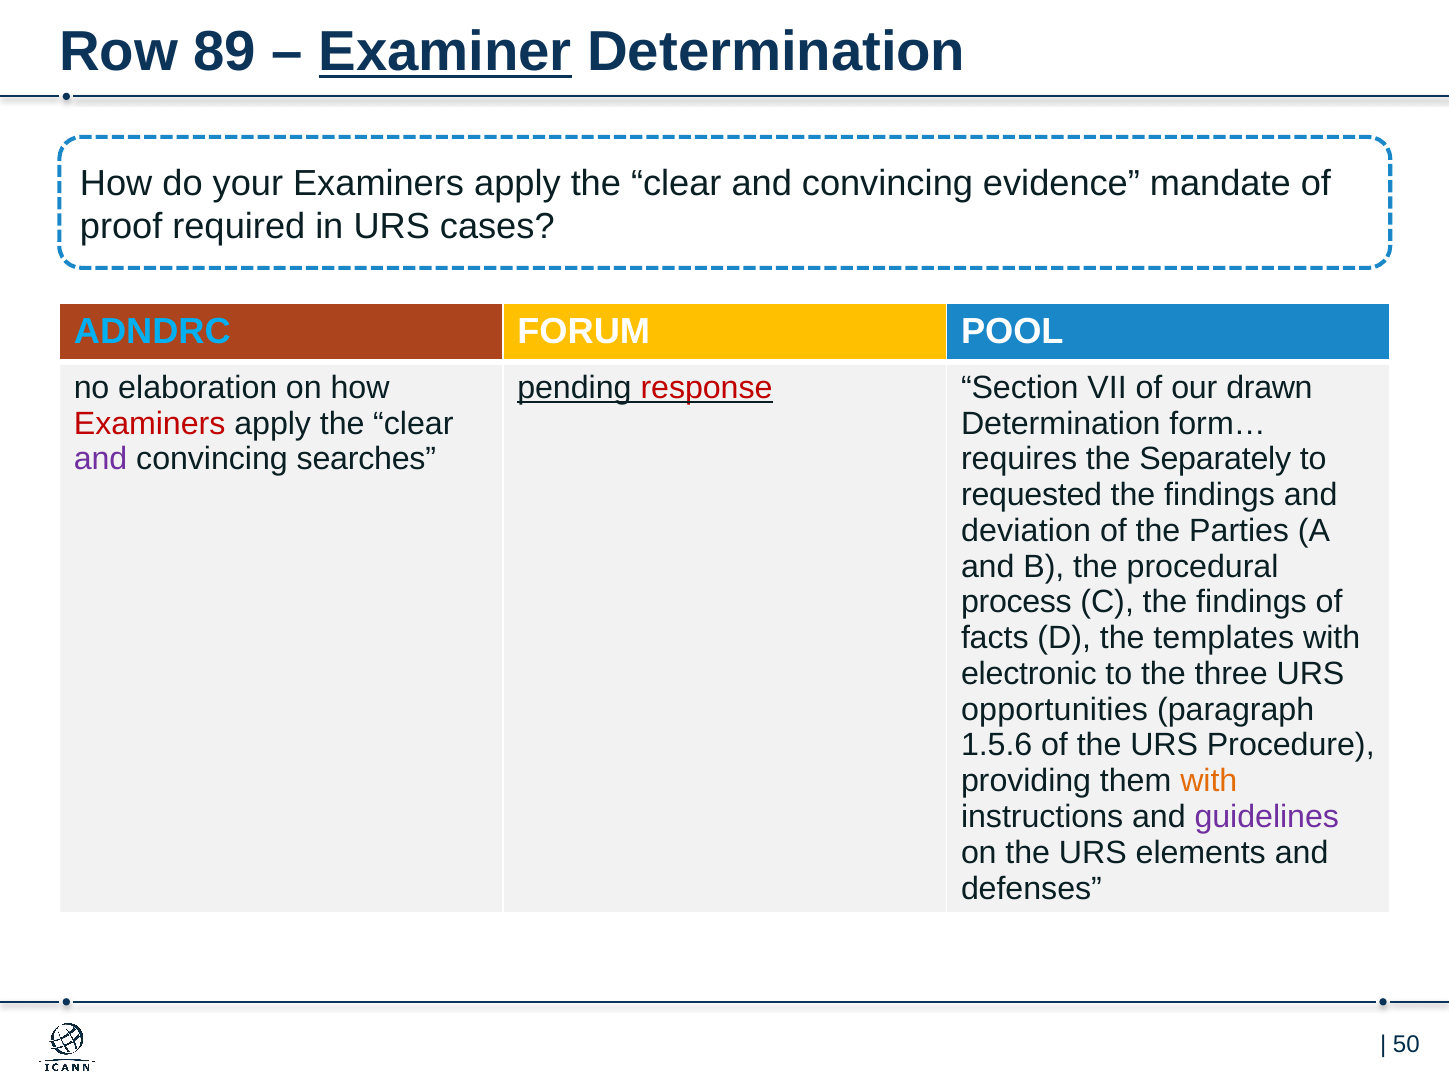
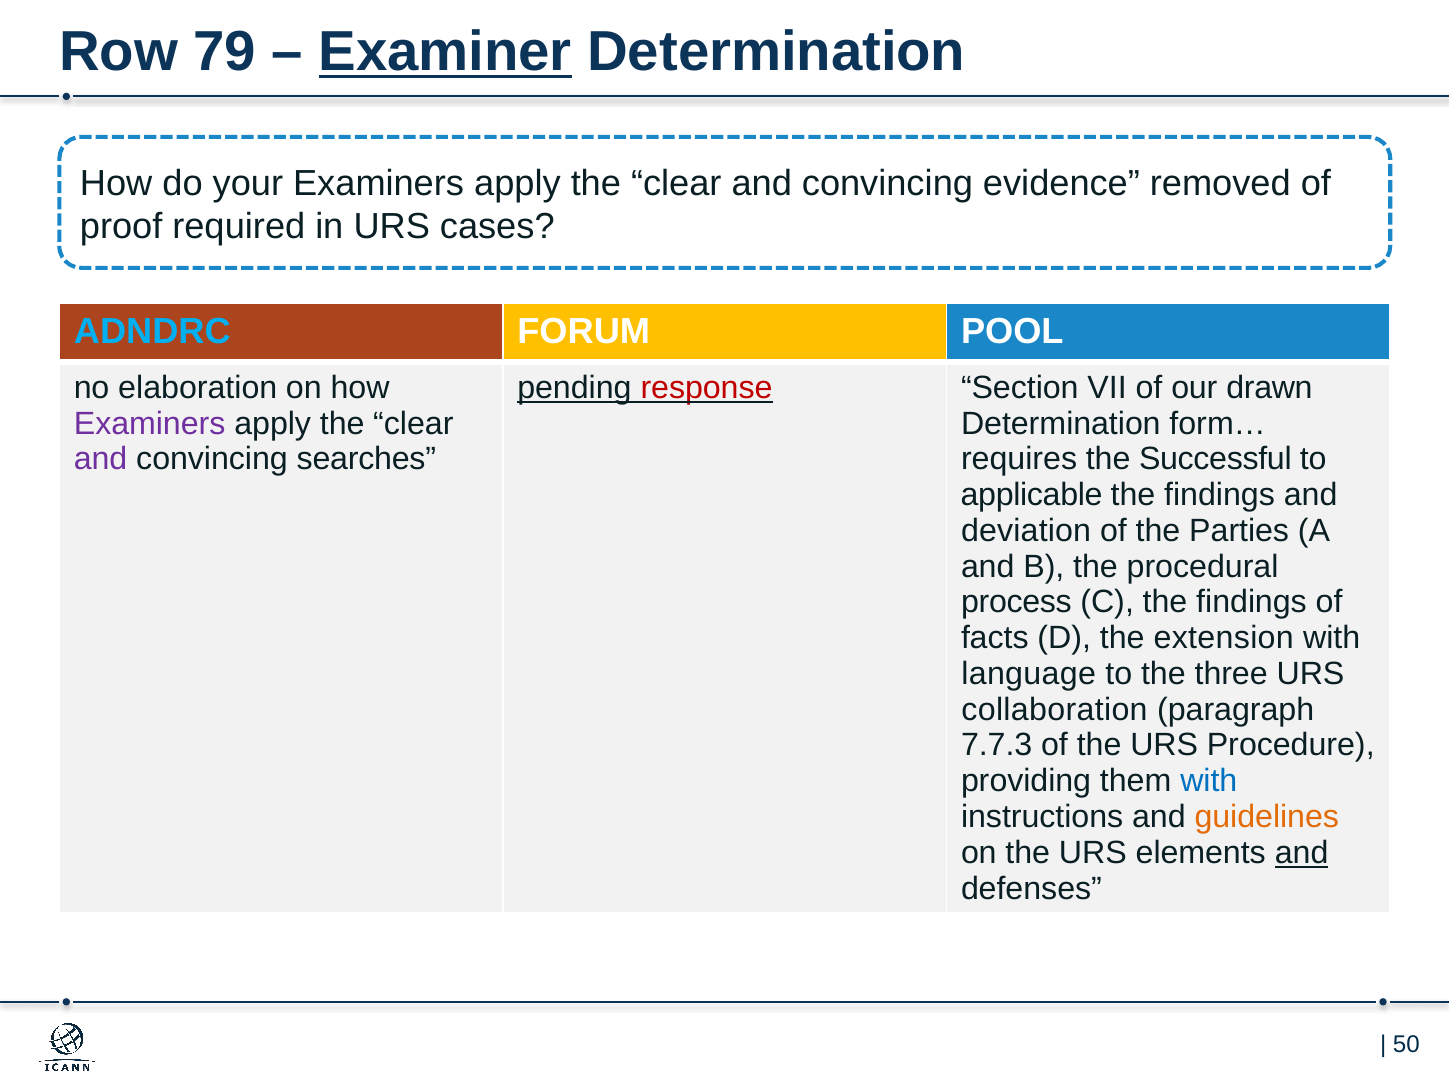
89: 89 -> 79 (225, 52)
mandate: mandate -> removed (1220, 183)
Examiners colour: red -> purple (150, 423)
Separately: Separately -> Successful (1215, 459)
requested: requested -> applicable (1032, 495)
templates: templates -> extension (1224, 638)
electronic: electronic -> language (1029, 674)
opportunities: opportunities -> collaboration (1054, 709)
1.5.6: 1.5.6 -> 7.7.3 (997, 745)
with colour: orange -> blue (1209, 781)
guidelines colour: purple -> orange (1267, 817)
and underline: none -> present (1302, 853)
